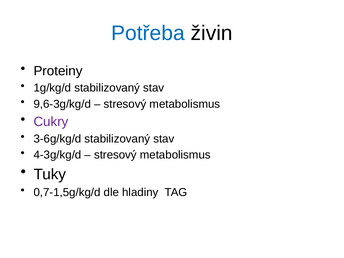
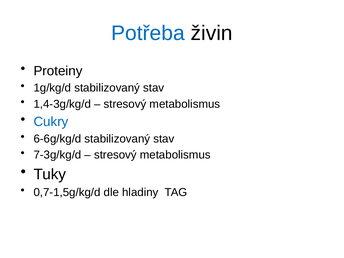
9,6-3g/kg/d: 9,6-3g/kg/d -> 1,4-3g/kg/d (62, 104)
Cukry colour: purple -> blue (51, 122)
3-6g/kg/d: 3-6g/kg/d -> 6-6g/kg/d (57, 139)
4-3g/kg/d: 4-3g/kg/d -> 7-3g/kg/d (57, 155)
